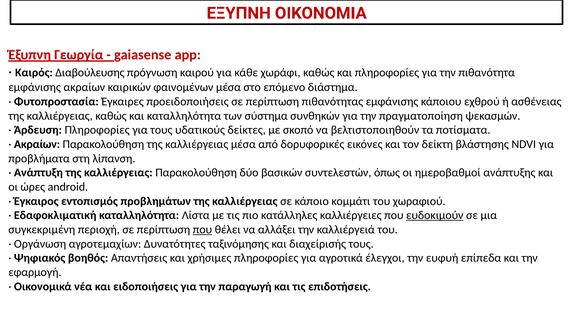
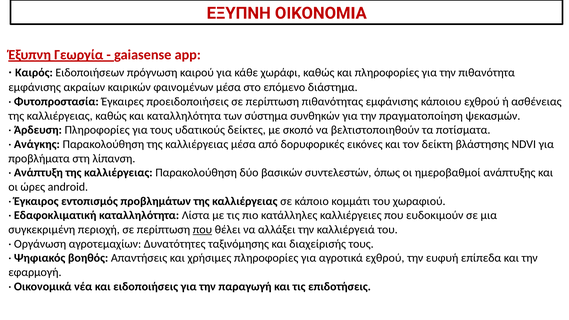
Διαβούλευσης: Διαβούλευσης -> Ειδοποιήσεων (90, 73)
Ακραίων: Ακραίων -> Ανάγκης (37, 144)
ευδοκιμούν underline: present -> none (435, 215)
αγροτικά έλεγχοι: έλεγχοι -> εχθρού (385, 258)
